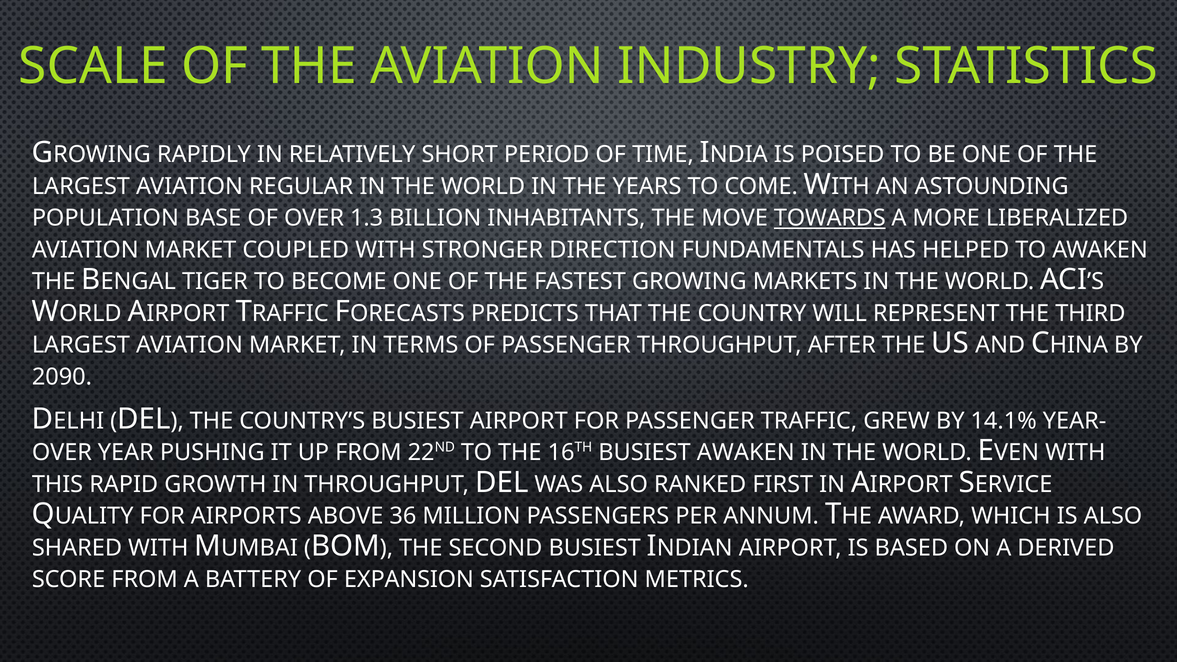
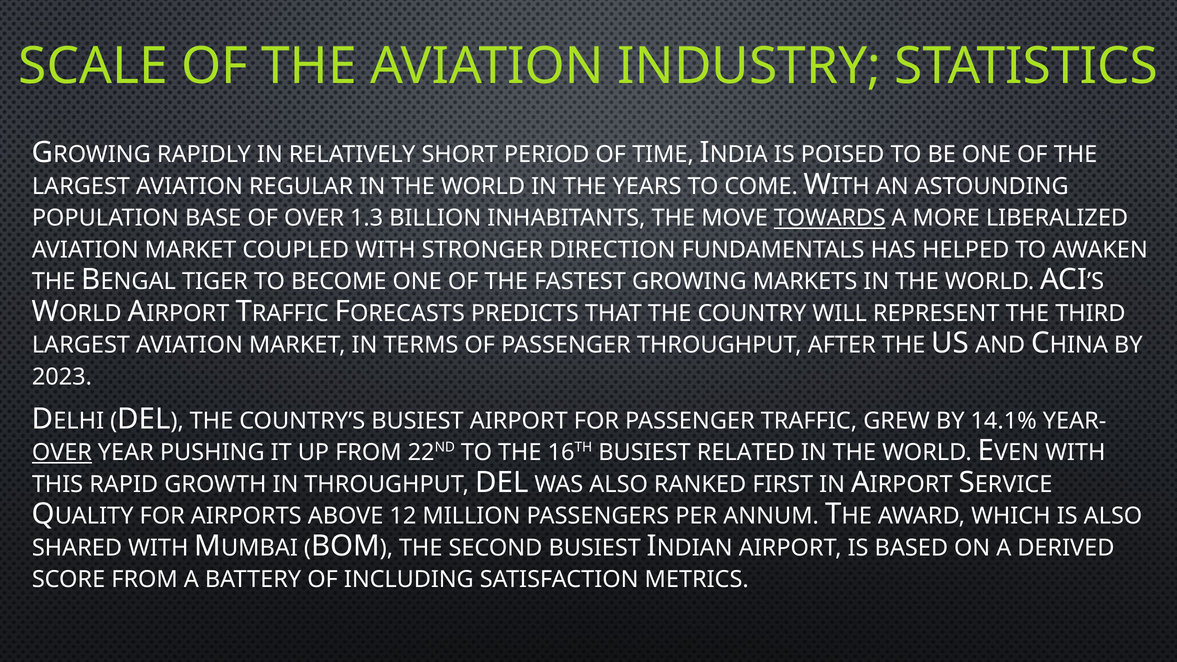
2090: 2090 -> 2023 (62, 377)
OVER underline: none -> present (62, 453)
BUSIEST AWAKEN: AWAKEN -> RELATED (746, 453)
36: 36 -> 12 (403, 516)
EXPANSION: EXPANSION -> INCLUDING (409, 580)
